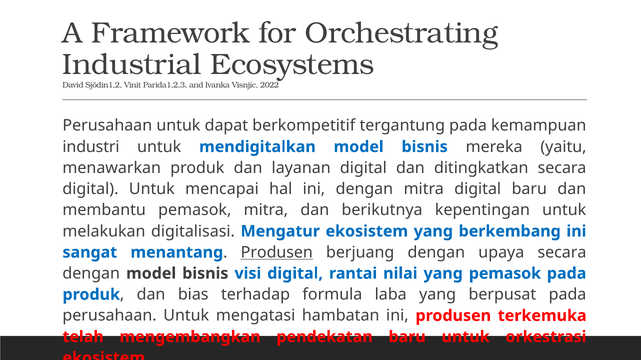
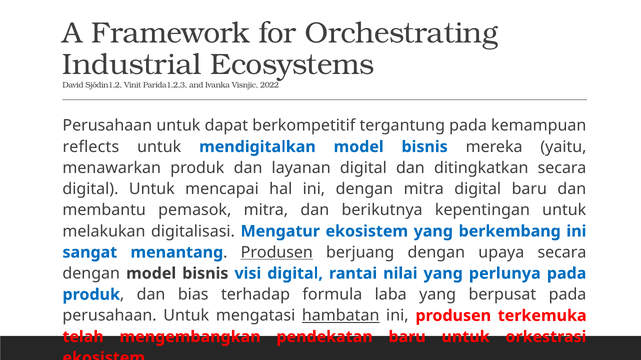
industri: industri -> reflects (91, 147)
yang pemasok: pemasok -> perlunya (505, 274)
hambatan underline: none -> present (341, 316)
